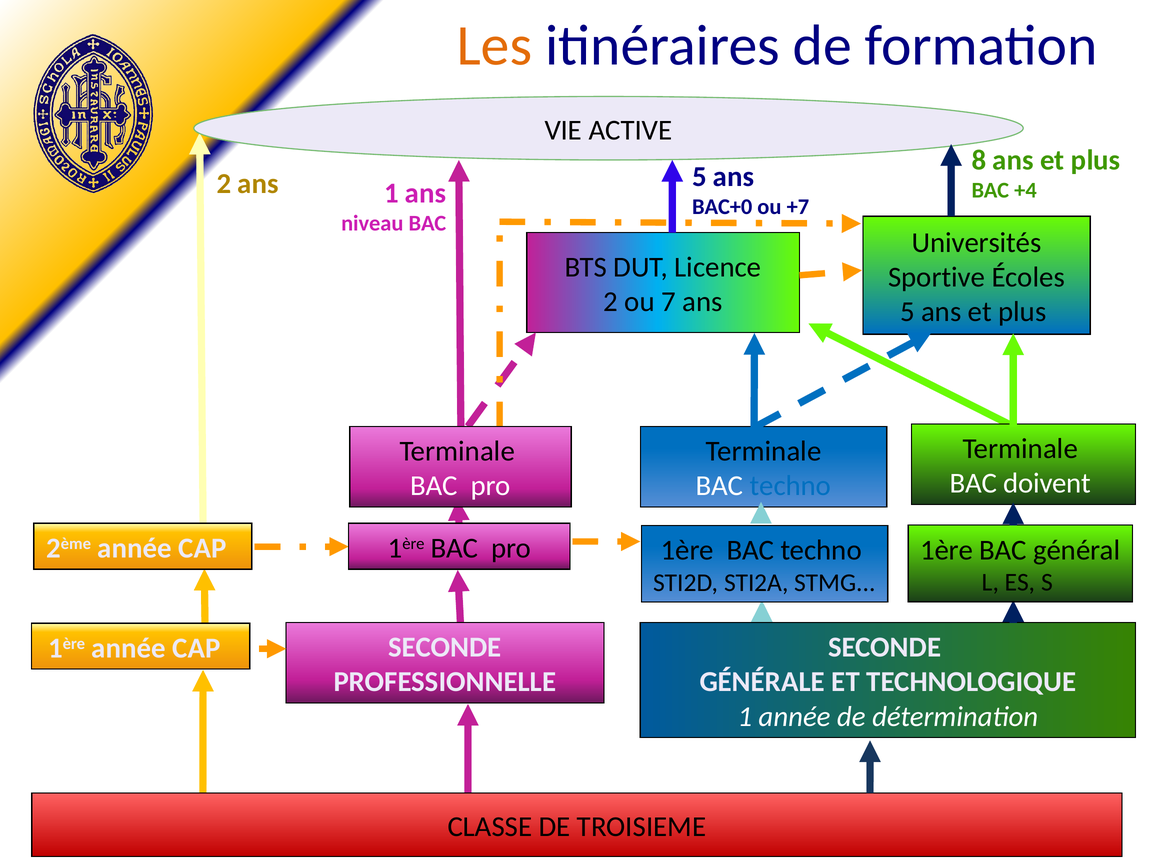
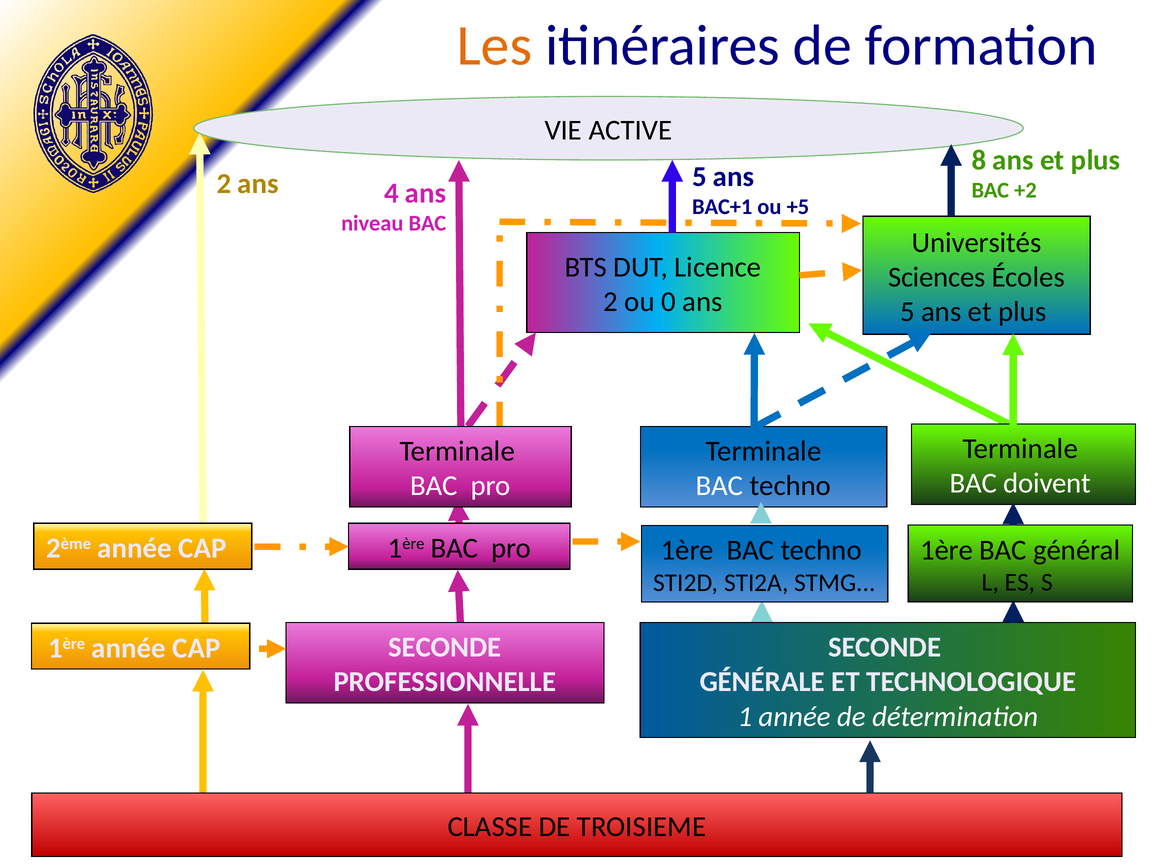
ans 1: 1 -> 4 (391, 193)
+4: +4 -> +2 (1025, 191)
BAC+0: BAC+0 -> BAC+1 (722, 207)
+7: +7 -> +5 (798, 207)
Sportive: Sportive -> Sciences (937, 277)
7: 7 -> 0 (669, 302)
techno colour: blue -> black (790, 486)
